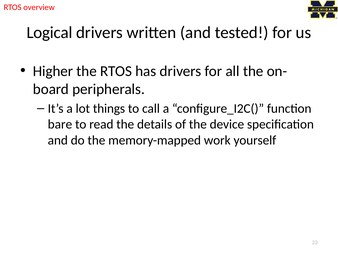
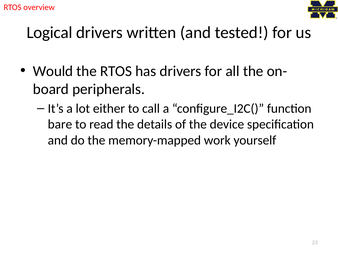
Higher: Higher -> Would (53, 71)
things: things -> either (109, 108)
